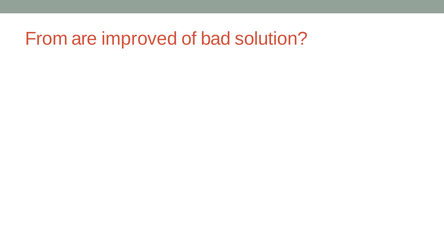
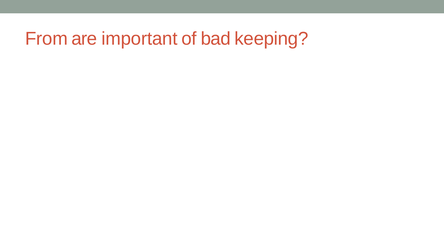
improved: improved -> important (140, 39)
solution: solution -> keeping (271, 39)
